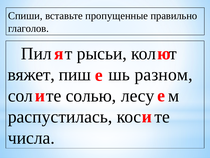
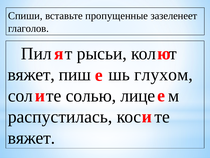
правильно: правильно -> зазеленеет (174, 16)
разном: разном -> глухом (164, 74)
лесу: лесу -> лице (138, 95)
числа: числа -> вяжет (31, 137)
